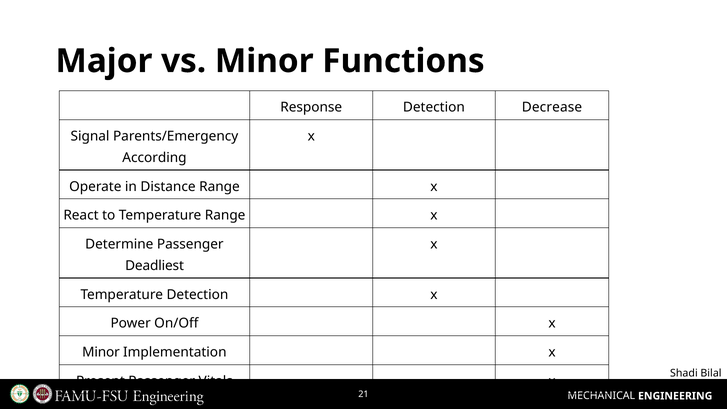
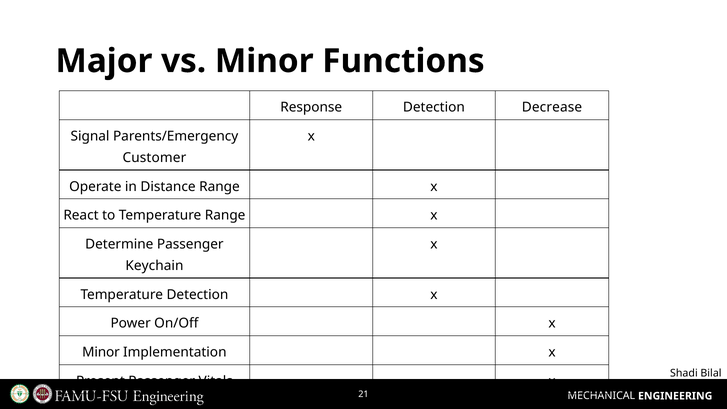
According: According -> Customer (154, 158)
Deadliest: Deadliest -> Keychain (154, 266)
